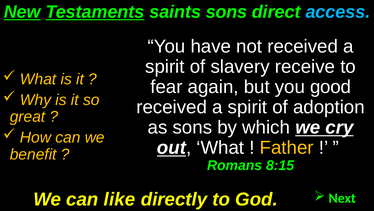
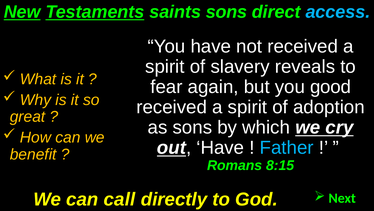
receive: receive -> reveals (305, 67)
out What: What -> Have (220, 147)
Father colour: yellow -> light blue (287, 147)
like: like -> call (119, 199)
